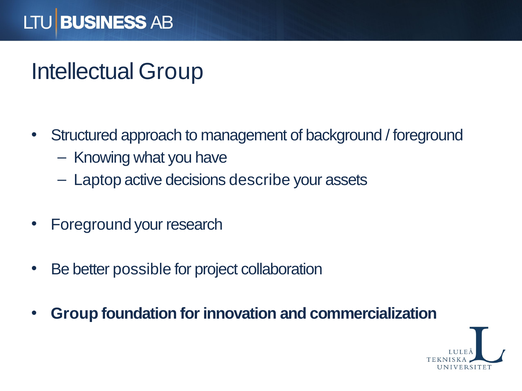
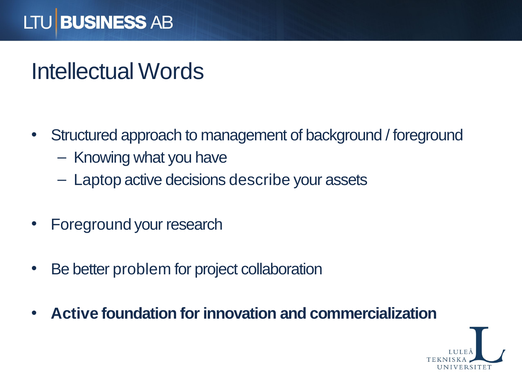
Intellectual Group: Group -> Words (171, 71)
possible: possible -> problem (142, 269)
Group: Group -> Active (75, 314)
